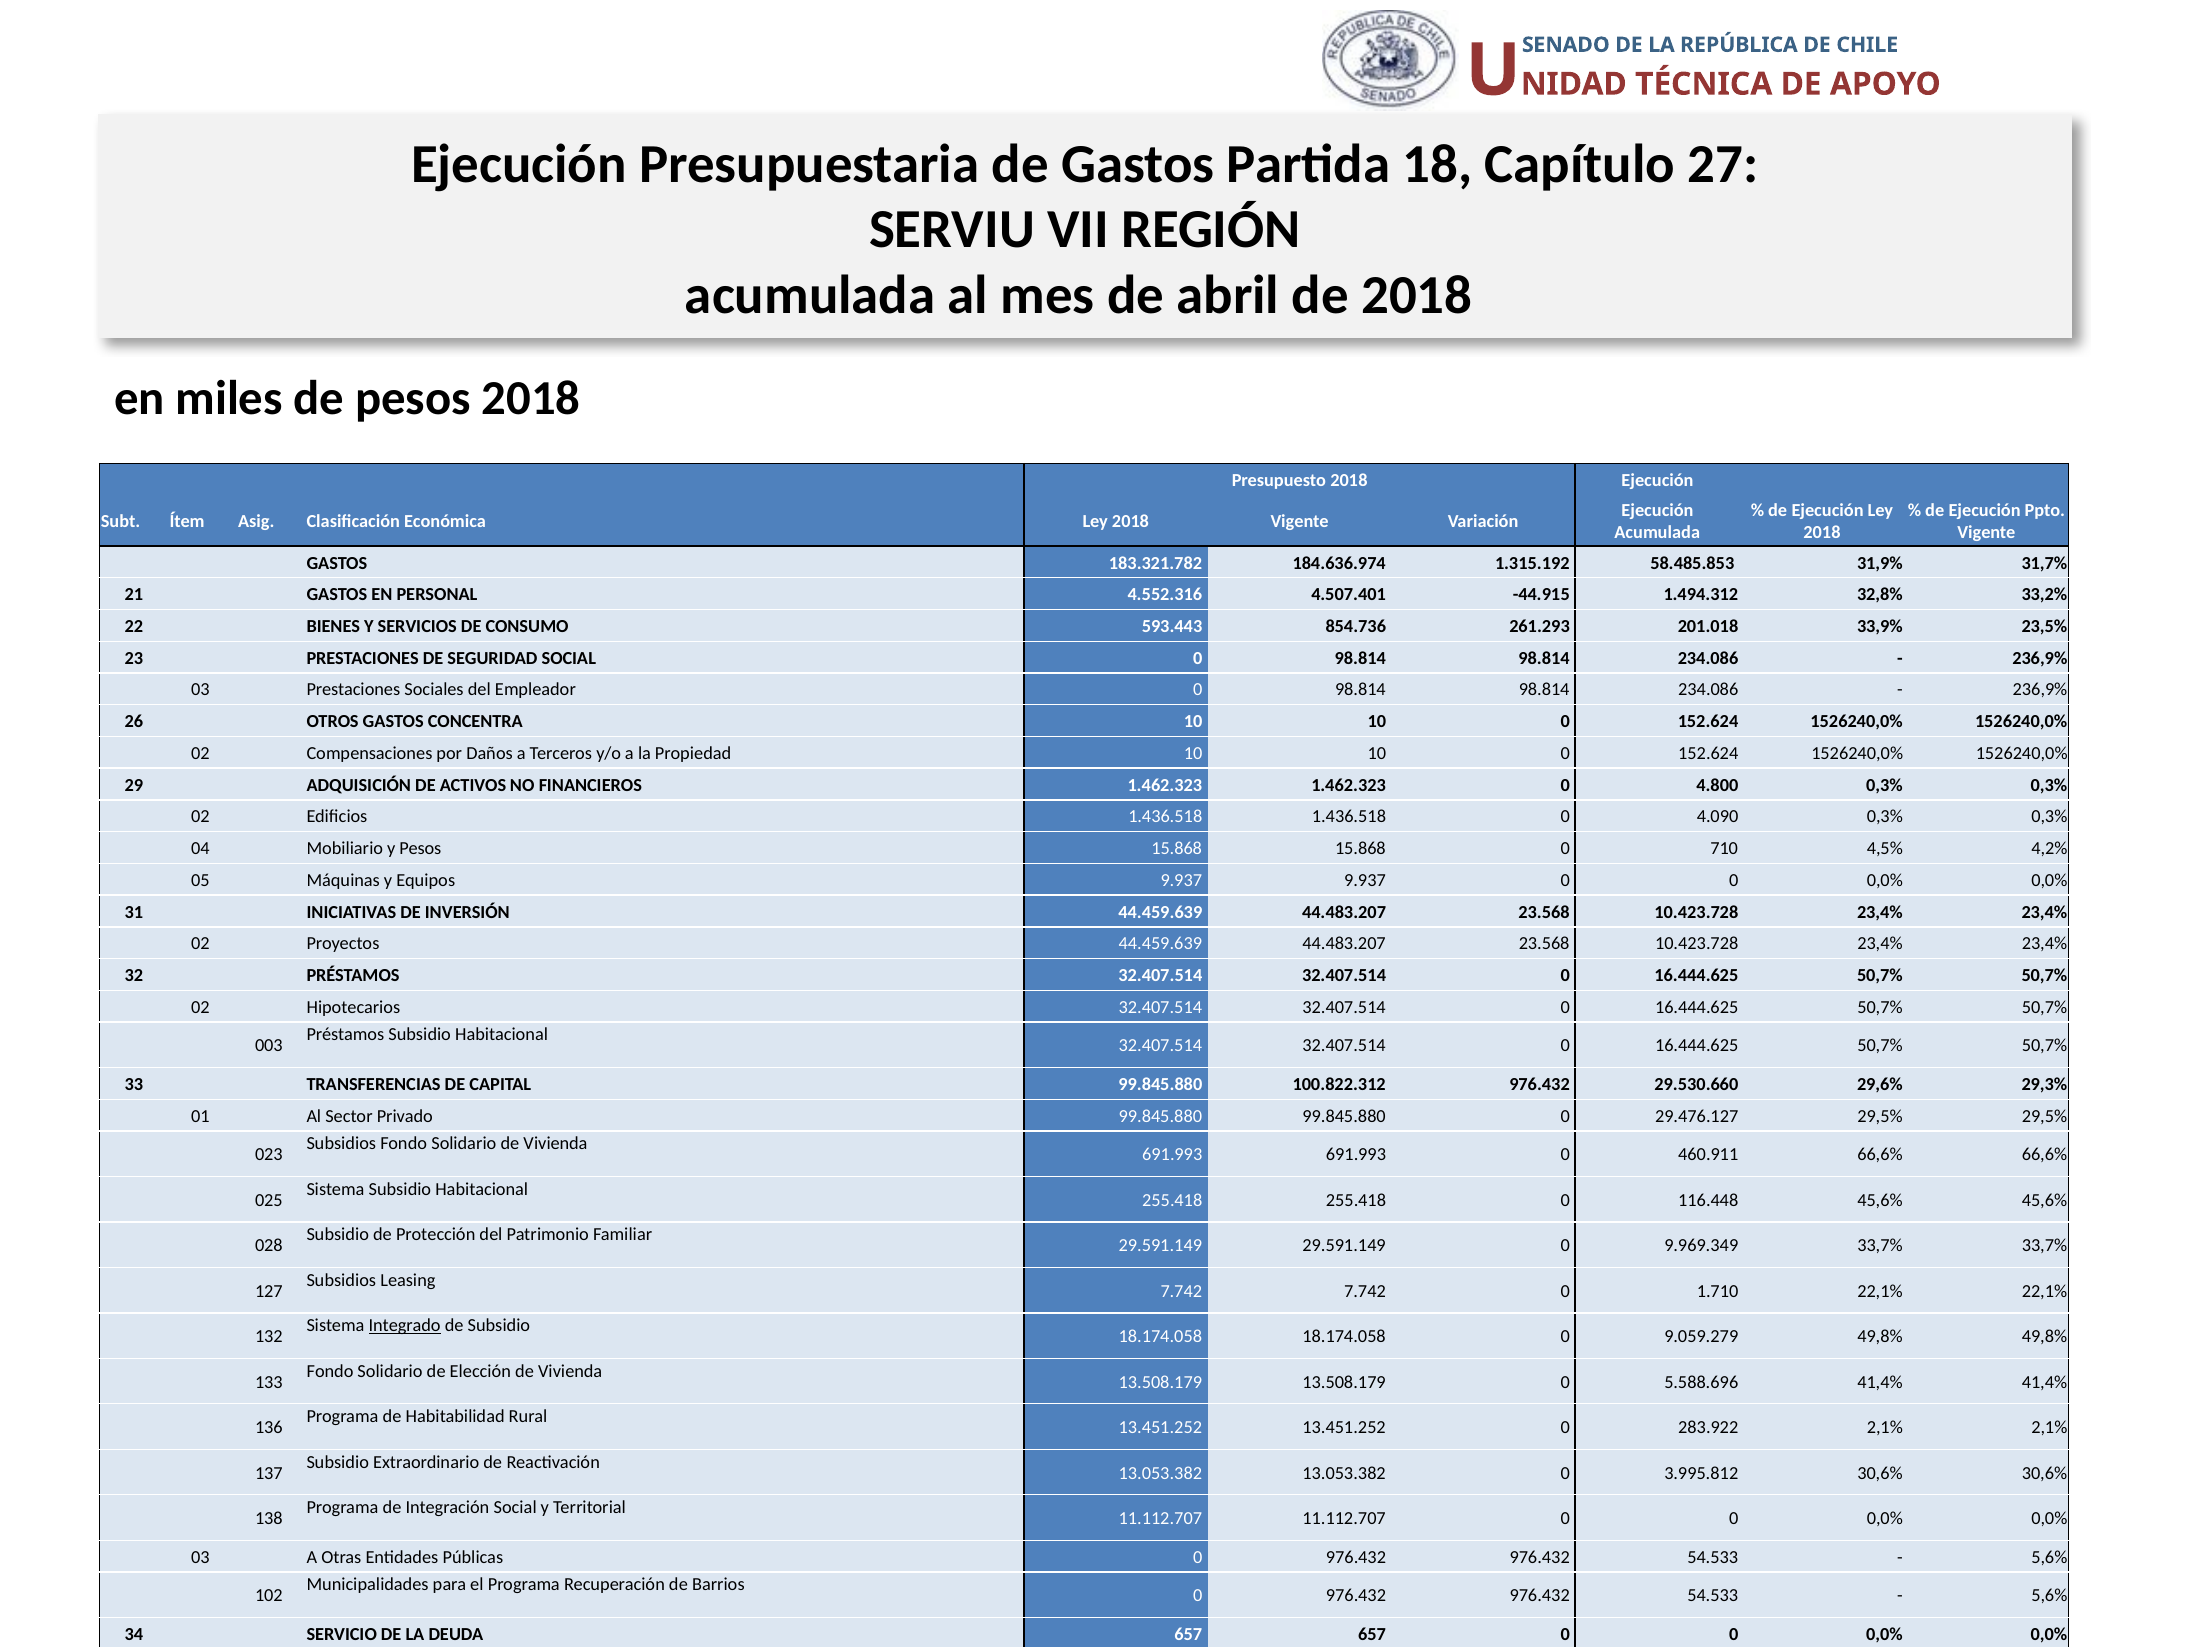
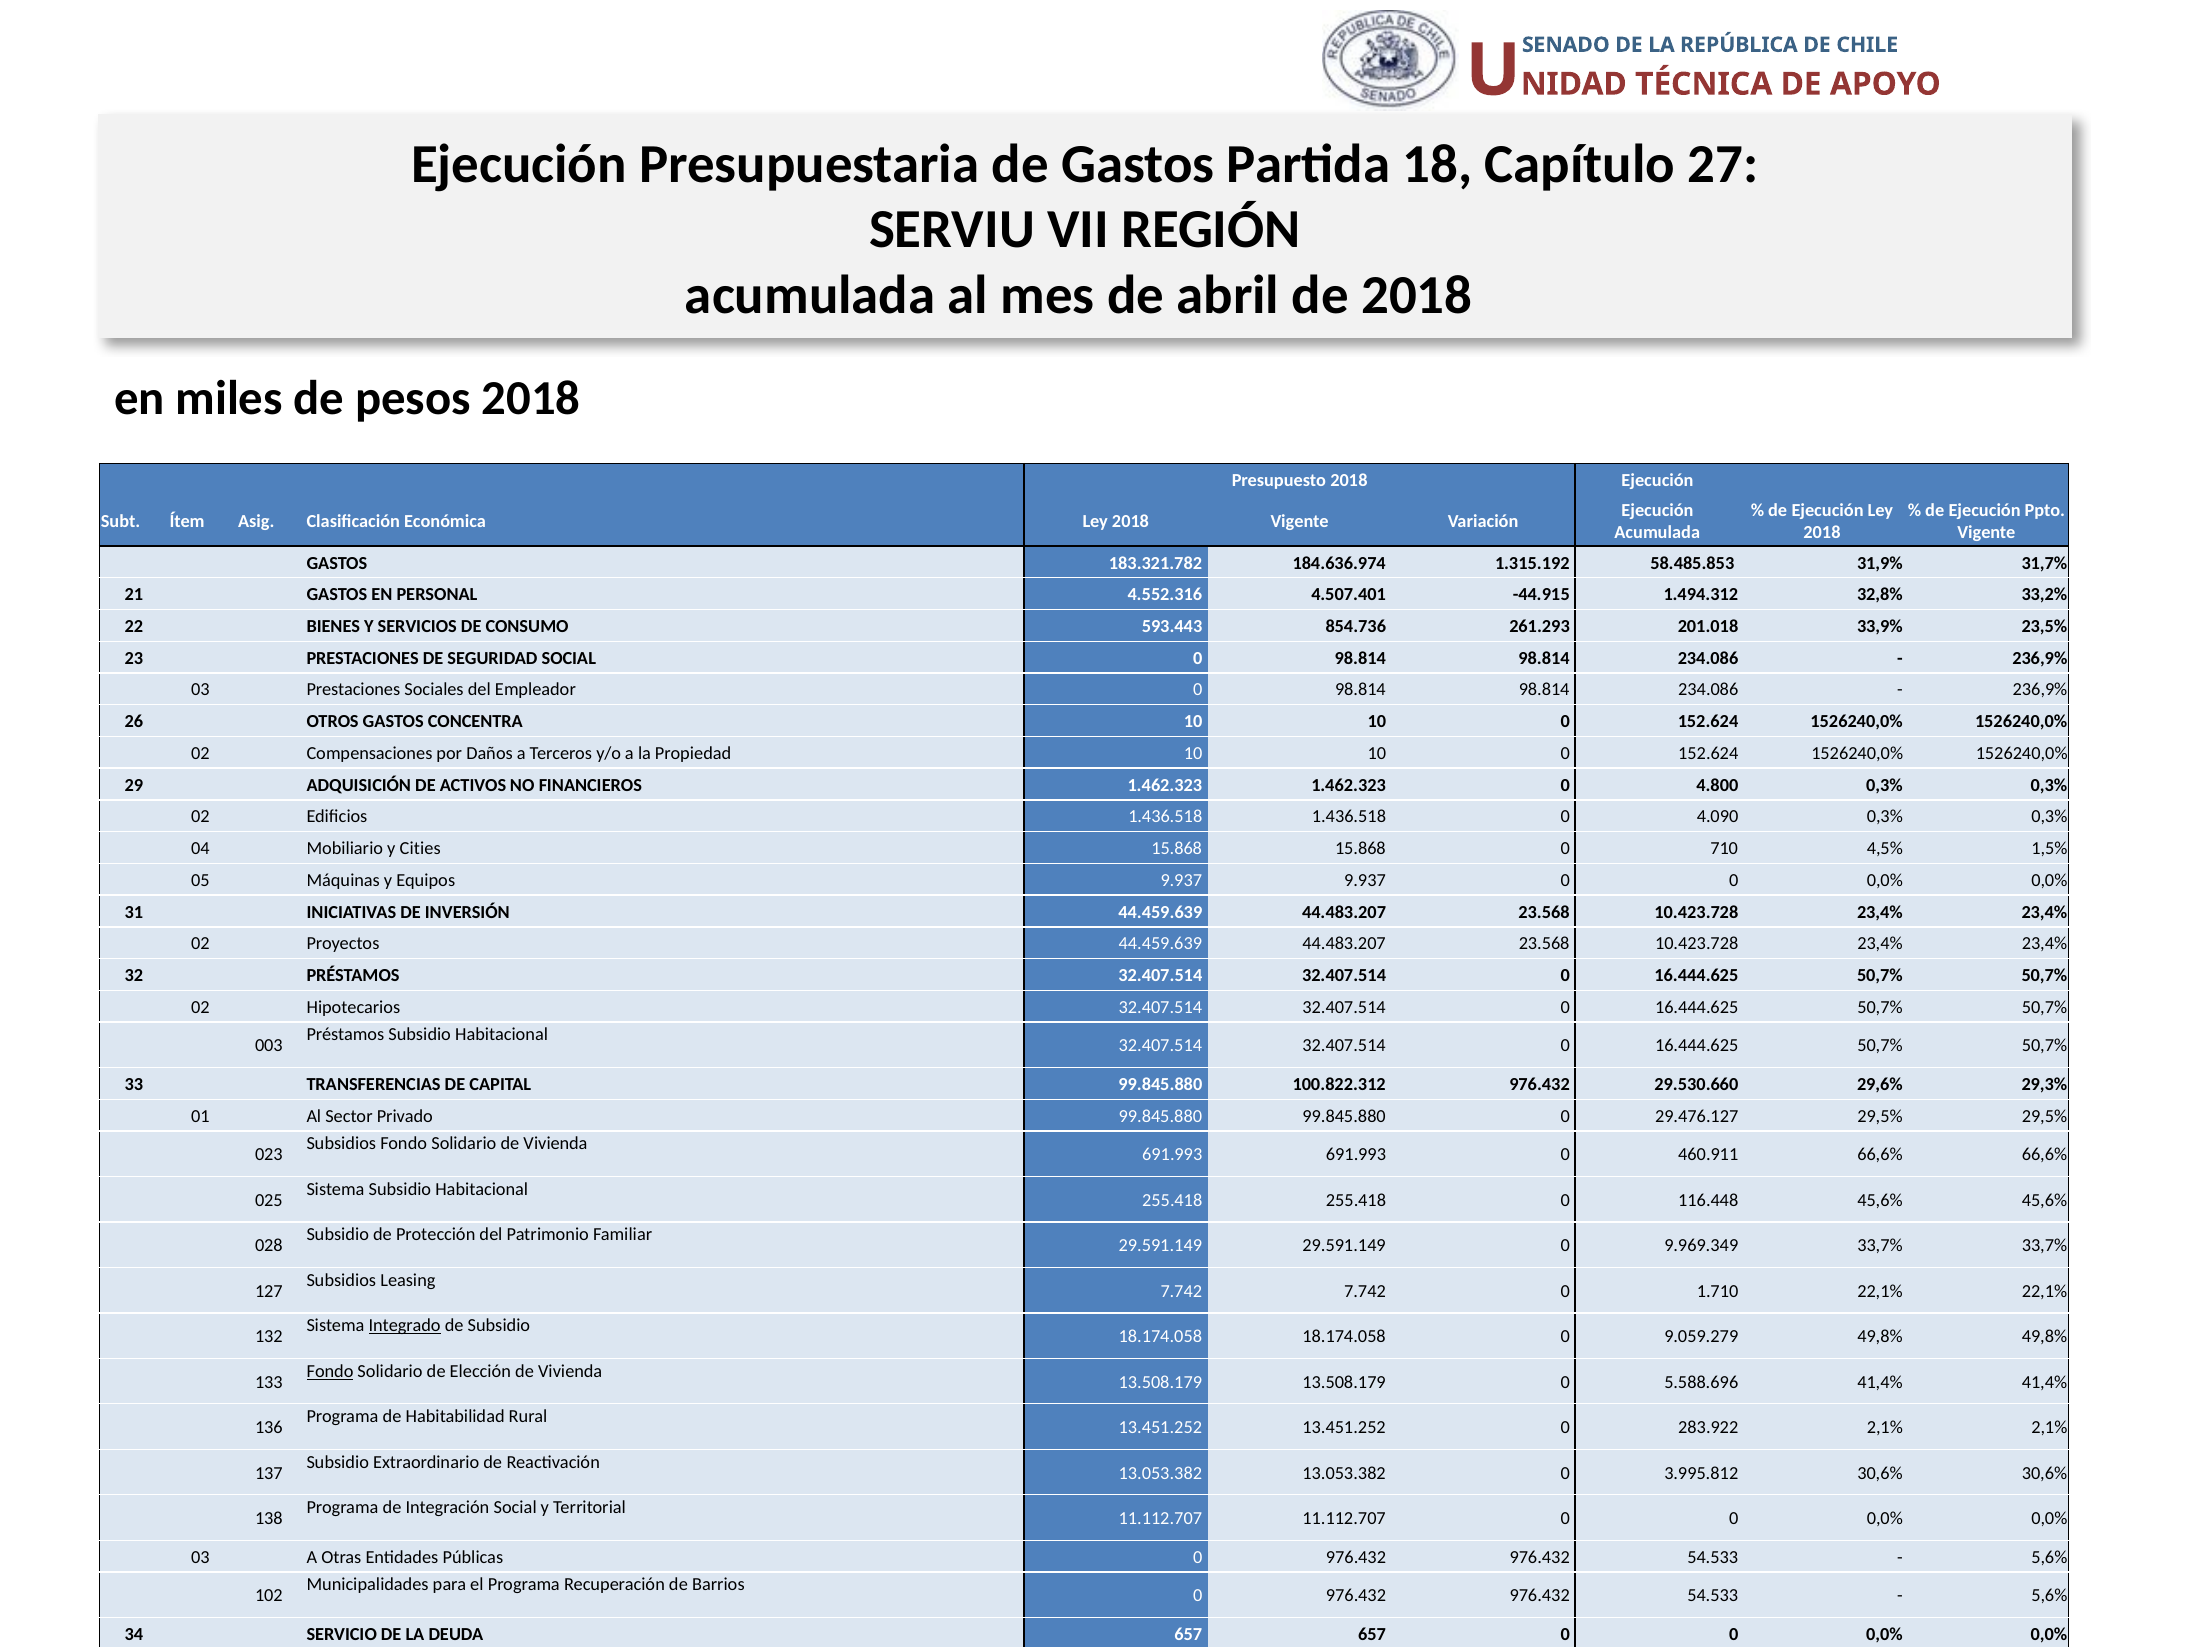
y Pesos: Pesos -> Cities (420, 849)
4,2%: 4,2% -> 1,5% (2049, 849)
Fondo underline: none -> present (330, 1371)
